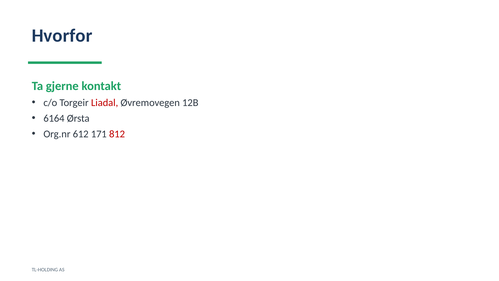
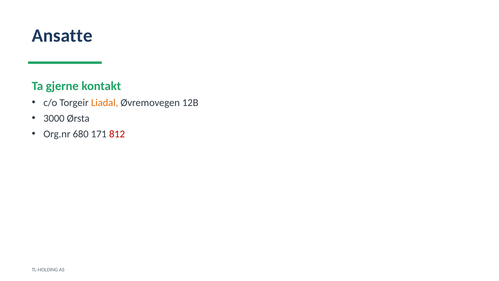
Hvorfor: Hvorfor -> Ansatte (62, 36)
Liadal colour: red -> orange (105, 103)
6164: 6164 -> 3000 (54, 118)
612: 612 -> 680 (81, 134)
